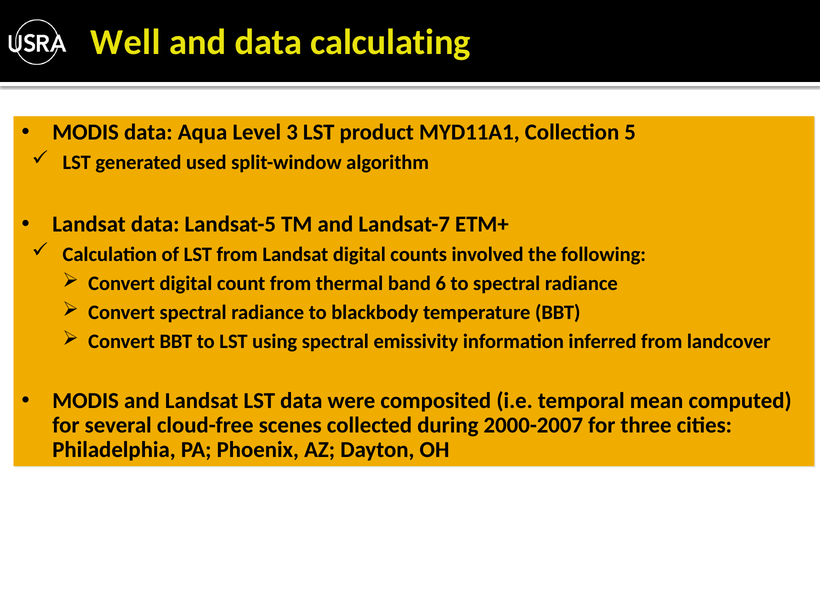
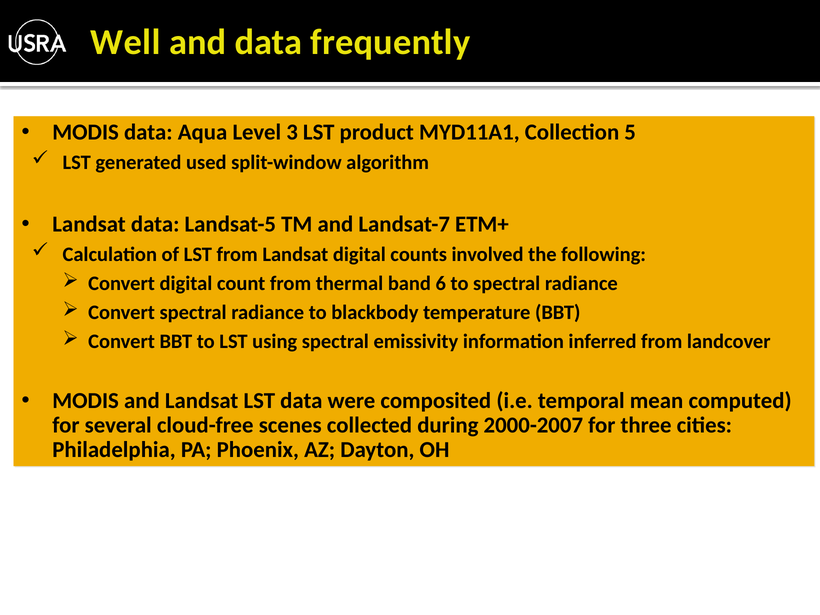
calculating: calculating -> frequently (390, 42)
